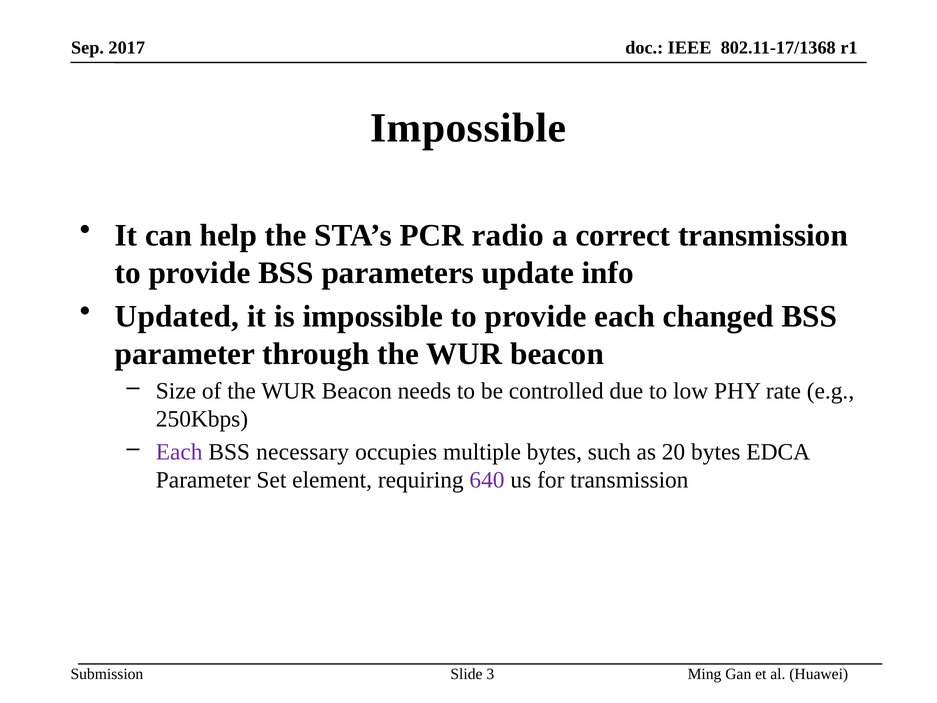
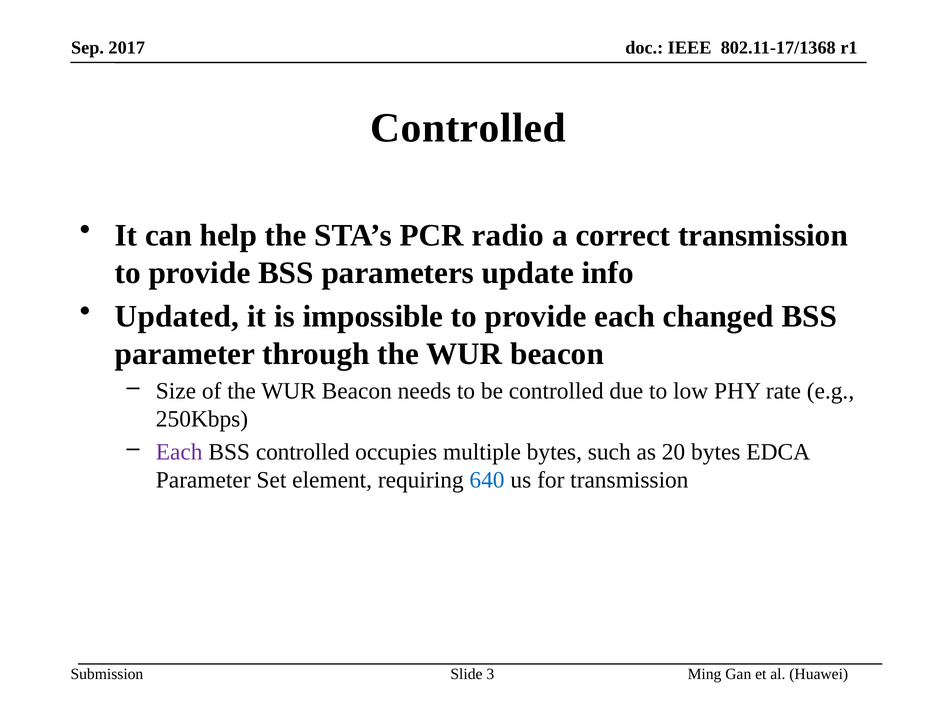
Impossible: Impossible -> Controlled (468, 128)
BSS necessary: necessary -> controlled (303, 452)
640 colour: purple -> blue (487, 480)
